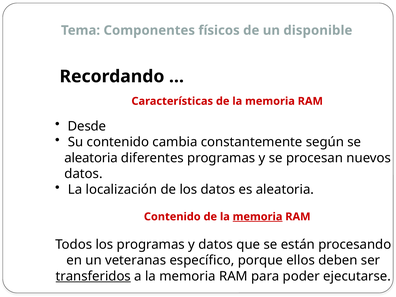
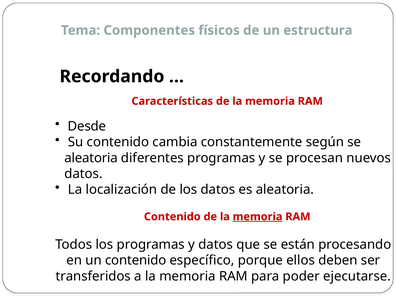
disponible: disponible -> estructura (318, 30)
un veteranas: veteranas -> contenido (136, 260)
transferidos underline: present -> none (93, 276)
